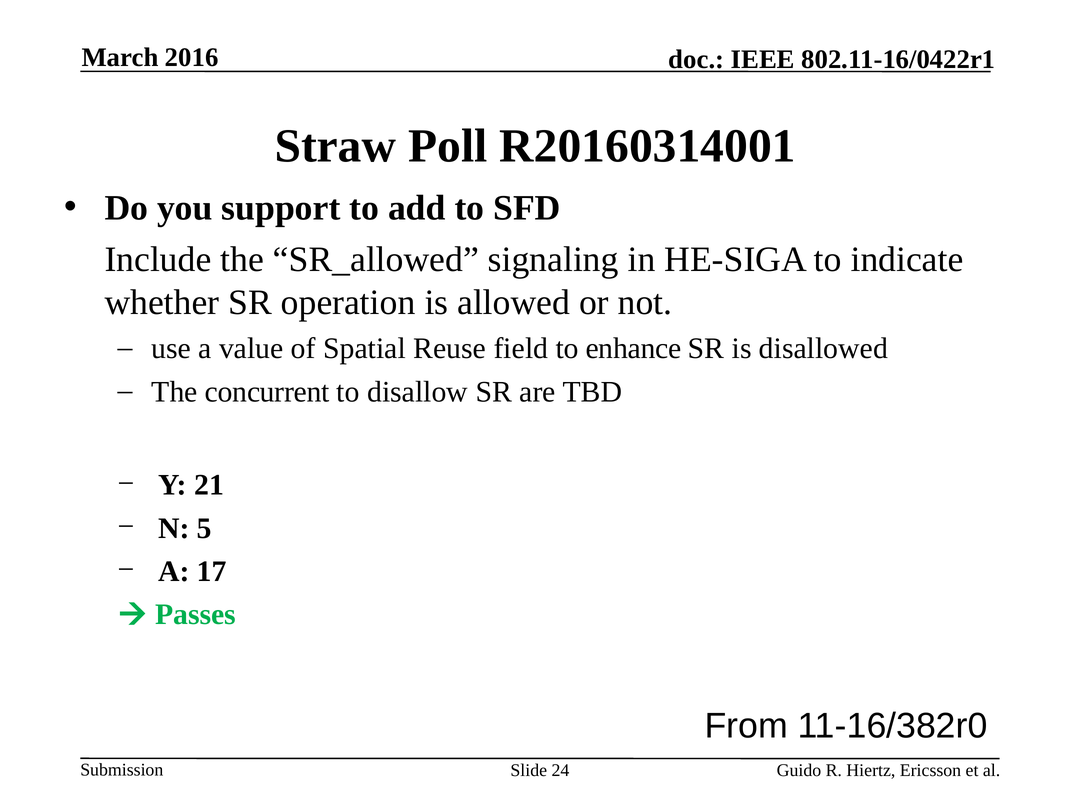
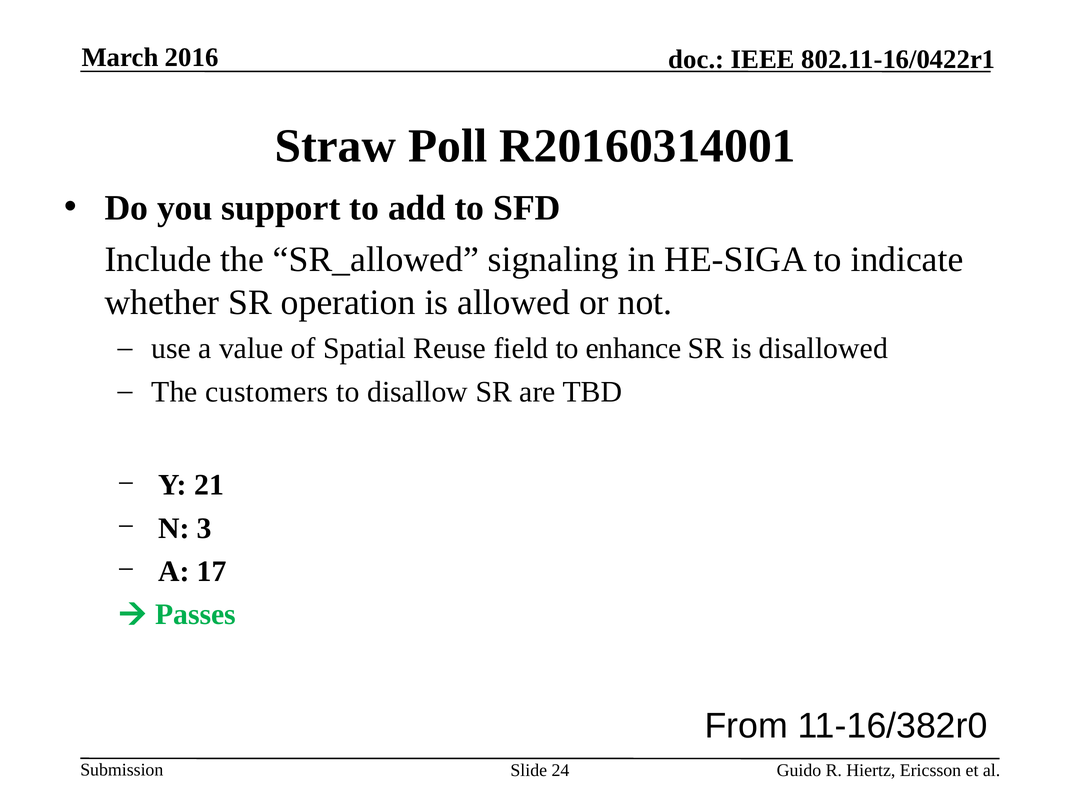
concurrent: concurrent -> customers (267, 392)
5: 5 -> 3 (204, 528)
